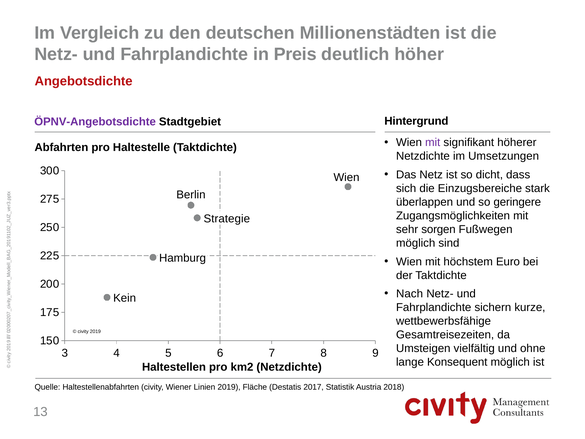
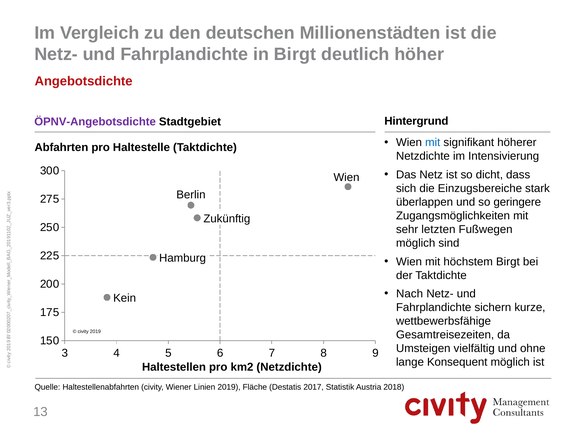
in Preis: Preis -> Birgt (295, 54)
mit colour: purple -> blue (433, 142)
Umsetzungen: Umsetzungen -> Intensivierung (504, 156)
Strategie: Strategie -> Zukünftig (227, 219)
sorgen: sorgen -> letzten (438, 229)
höchstem Euro: Euro -> Birgt (508, 261)
